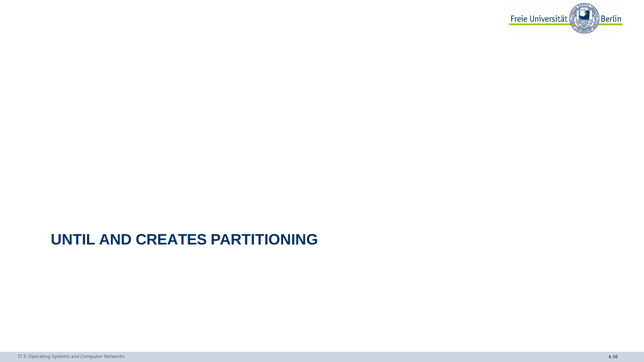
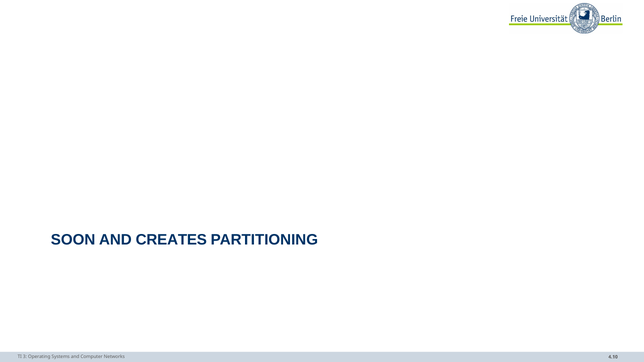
UNTIL: UNTIL -> SOON (73, 240)
